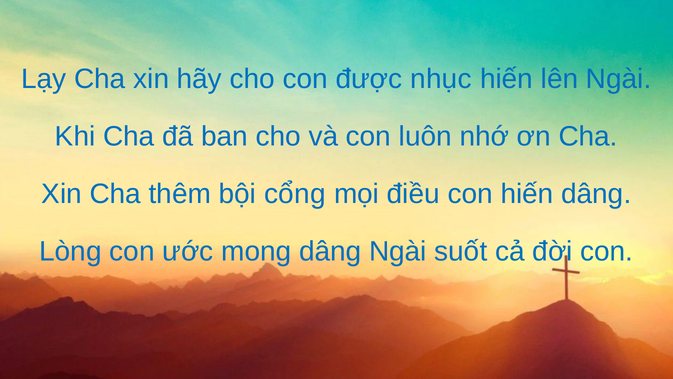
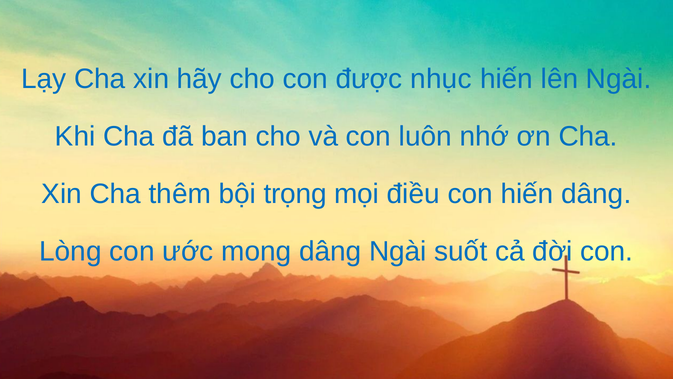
cổng: cổng -> trọng (295, 194)
